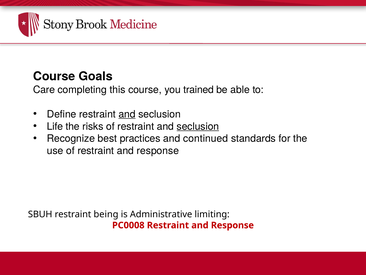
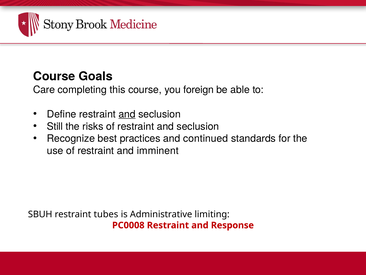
trained: trained -> foreign (199, 90)
Life: Life -> Still (55, 126)
seclusion underline: present -> none (198, 126)
of restraint and response: response -> imminent (158, 151)
being: being -> tubes (106, 214)
